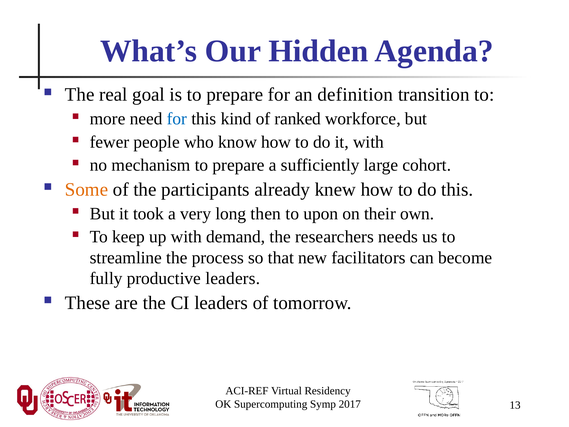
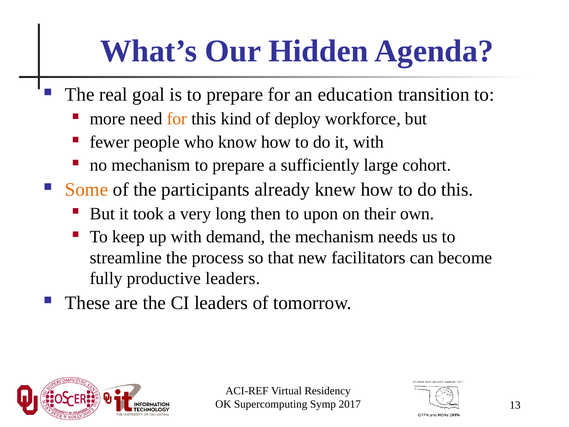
definition: definition -> education (355, 95)
for colour: blue -> orange (177, 119)
ranked: ranked -> deploy (298, 119)
the researchers: researchers -> mechanism (335, 237)
